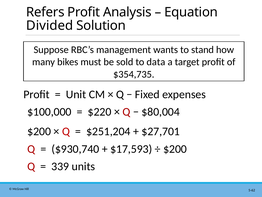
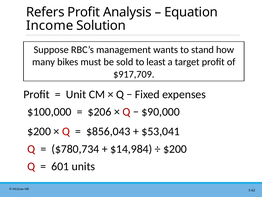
Divided: Divided -> Income (50, 25)
data: data -> least (156, 62)
$354,735: $354,735 -> $917,709 (134, 74)
$220: $220 -> $206 (100, 112)
$80,004: $80,004 -> $90,000 (161, 112)
$251,204: $251,204 -> $856,043 (108, 131)
$27,701: $27,701 -> $53,041 (161, 131)
$930,740: $930,740 -> $780,734 (75, 149)
$17,593: $17,593 -> $14,984 (131, 149)
339: 339 -> 601 (60, 166)
